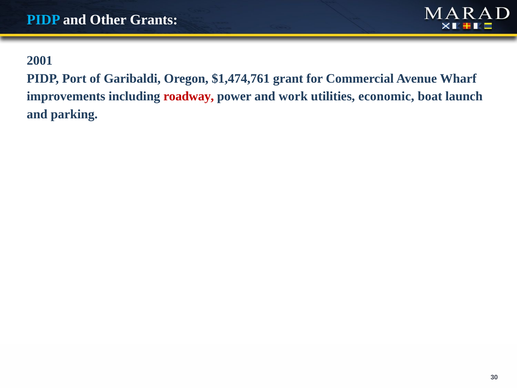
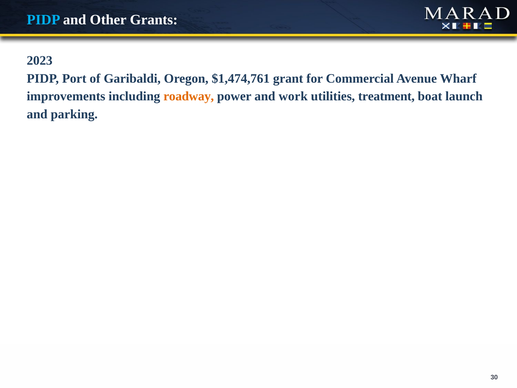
2001: 2001 -> 2023 (40, 61)
roadway colour: red -> orange (189, 96)
economic: economic -> treatment (386, 96)
